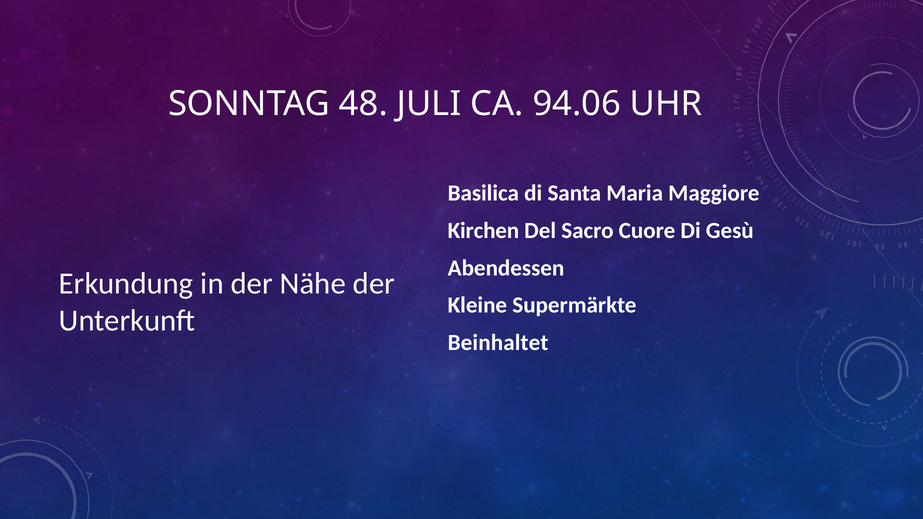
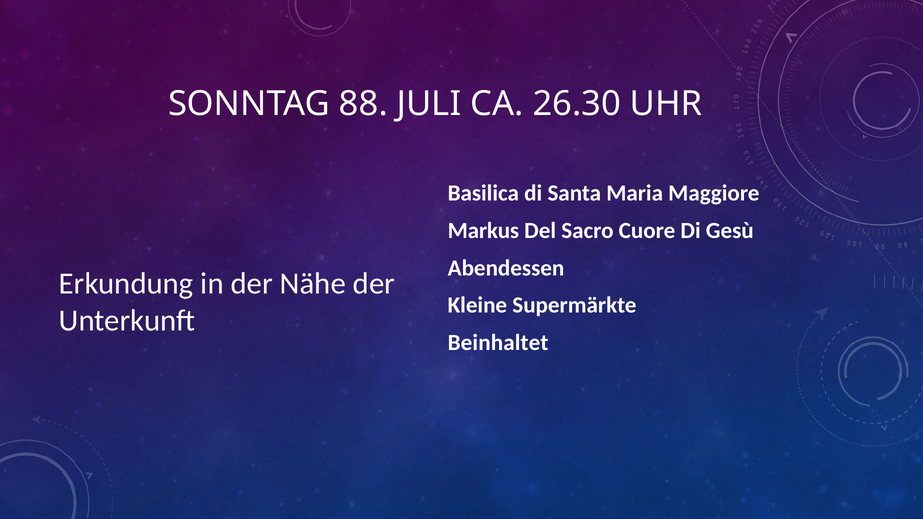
48: 48 -> 88 (363, 104)
94.06: 94.06 -> 26.30 (577, 104)
Kirchen: Kirchen -> Markus (483, 231)
